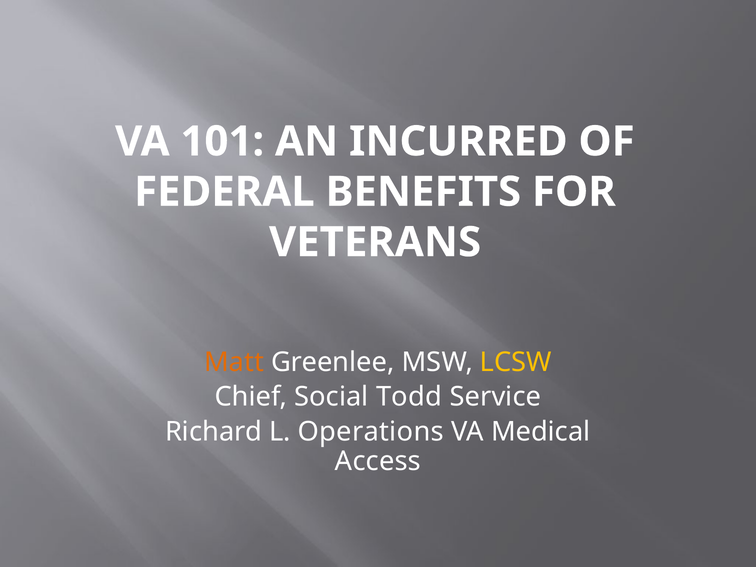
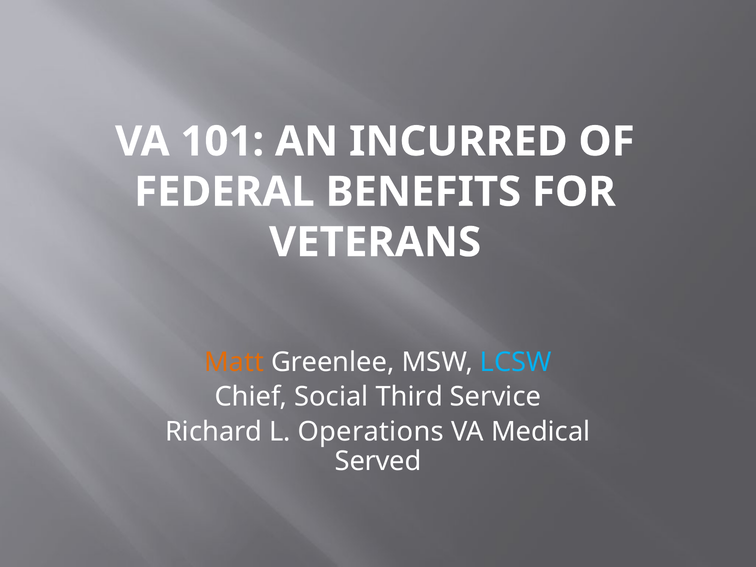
LCSW colour: yellow -> light blue (516, 362)
Todd: Todd -> Third (409, 397)
Access: Access -> Served (378, 461)
